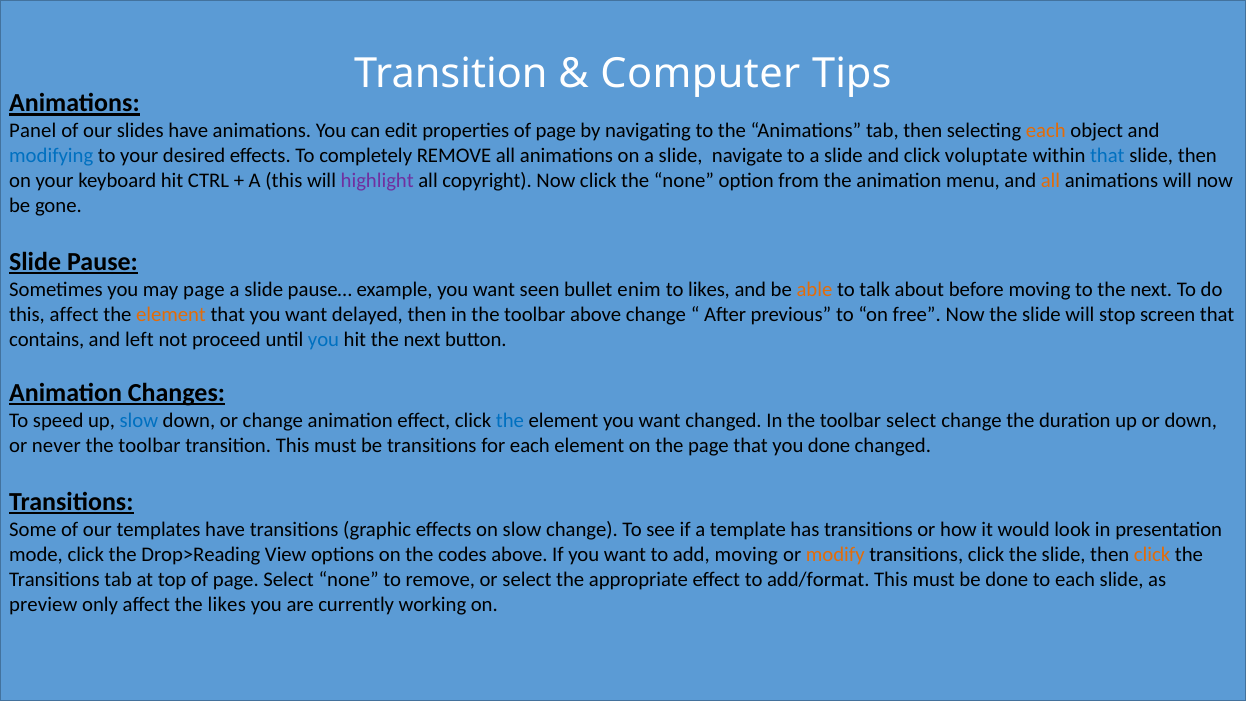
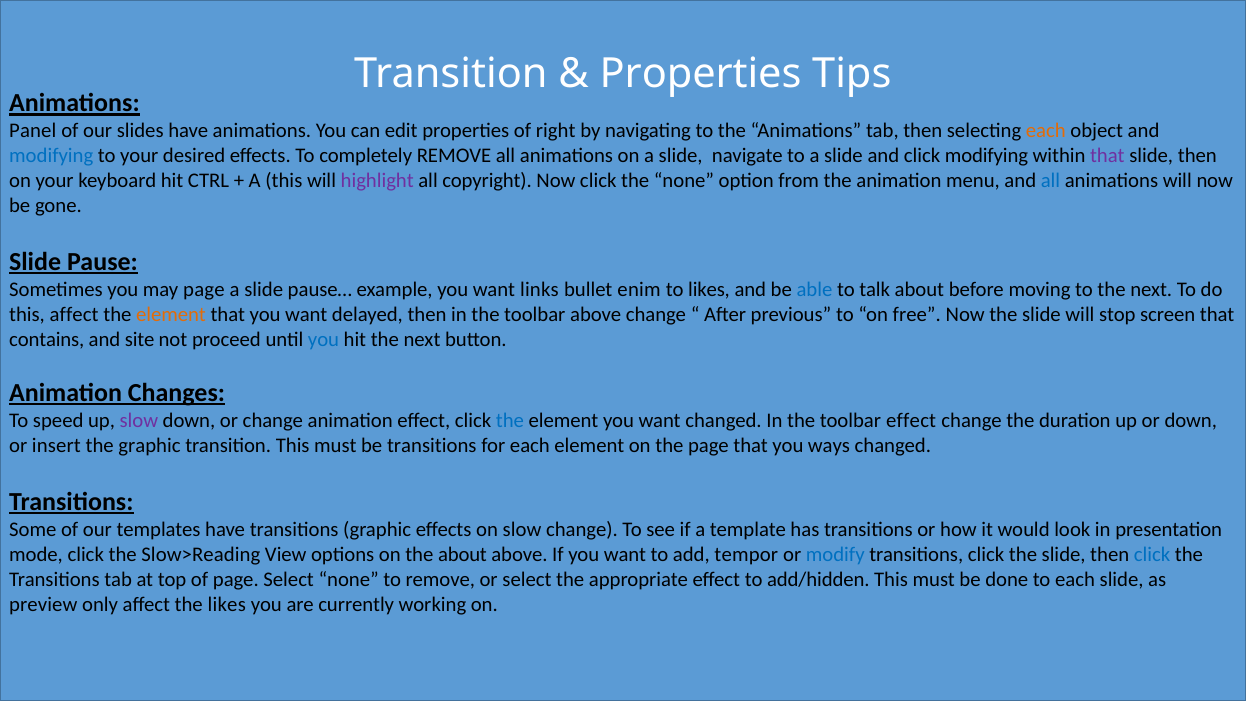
Computer: Computer -> Properties (701, 73)
properties of page: page -> right (556, 131)
click voluptate: voluptate -> modifying (986, 156)
that colour: blue -> purple (1107, 156)
all colour: orange -> blue (1051, 181)
seen: seen -> links (539, 290)
able colour: orange -> blue (814, 290)
left: left -> site (140, 339)
slow colour: blue -> purple (139, 420)
toolbar select: select -> effect (911, 420)
never: never -> insert (56, 445)
toolbar: toolbar -> graphic (149, 445)
you done: done -> ways (829, 445)
Drop>Reading: Drop>Reading -> Slow>Reading (201, 554)
the codes: codes -> about (462, 554)
add moving: moving -> tempor (746, 554)
modify colour: orange -> blue (835, 554)
click colour: orange -> blue (1152, 554)
add/format: add/format -> add/hidden (818, 579)
